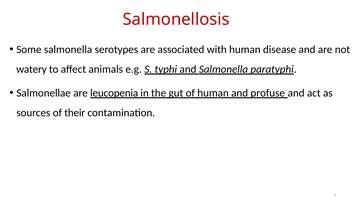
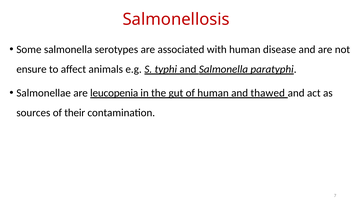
watery: watery -> ensure (31, 69)
profuse: profuse -> thawed (268, 93)
